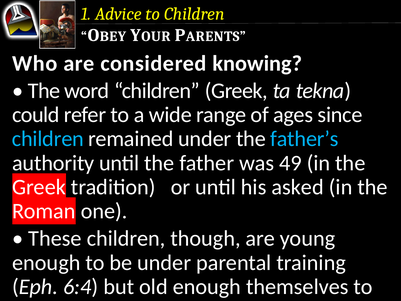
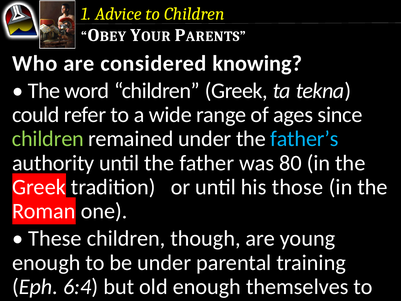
children colour: light blue -> light green (48, 139)
49: 49 -> 80 (290, 163)
asked: asked -> those (298, 187)
